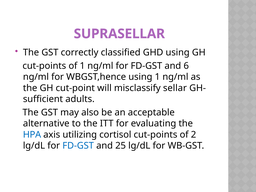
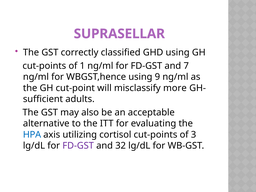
6: 6 -> 7 (186, 66)
using 1: 1 -> 9 (157, 77)
sellar: sellar -> more (175, 88)
2: 2 -> 3 (194, 135)
FD-GST colour: blue -> purple (78, 146)
25: 25 -> 32 (121, 146)
